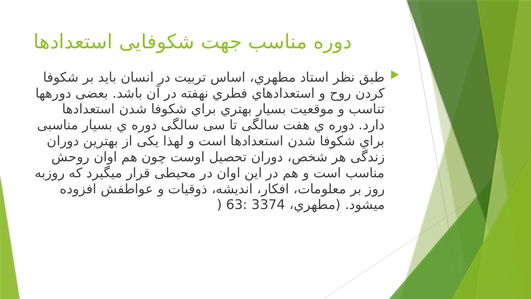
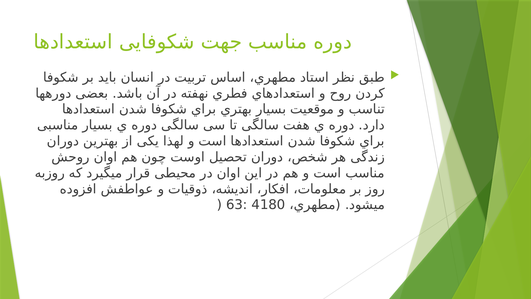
3374: 3374 -> 4180 (269, 205)
